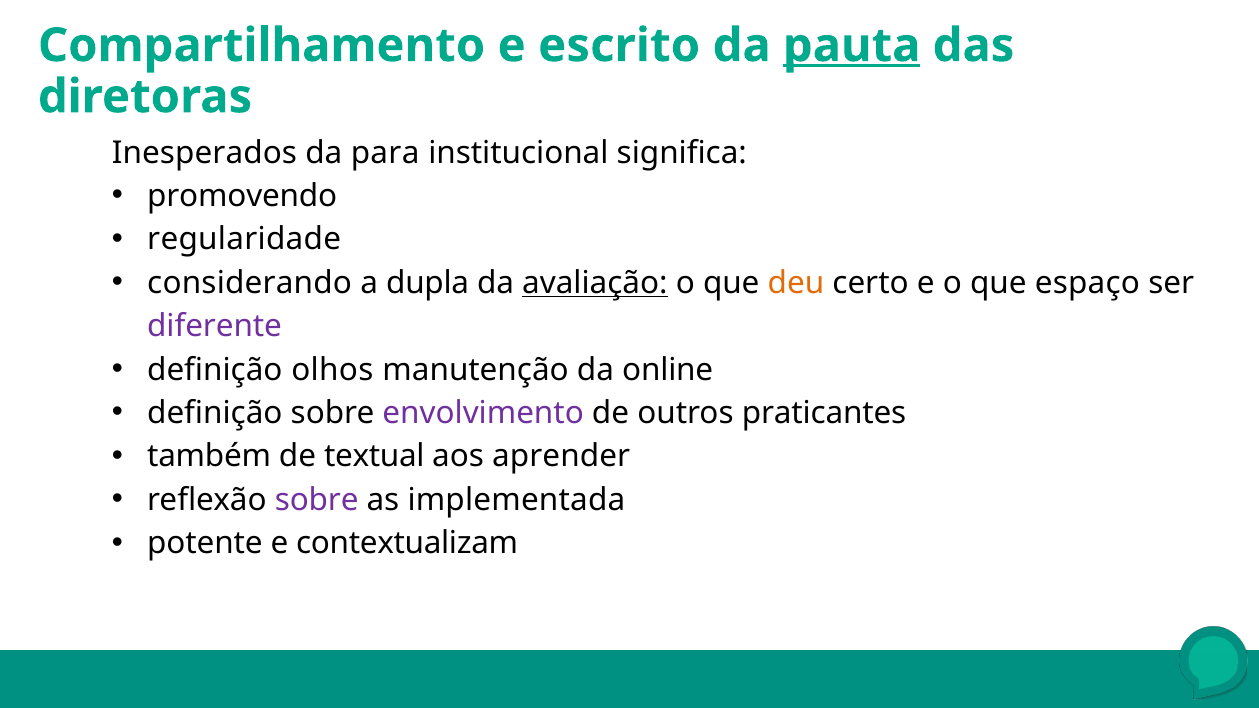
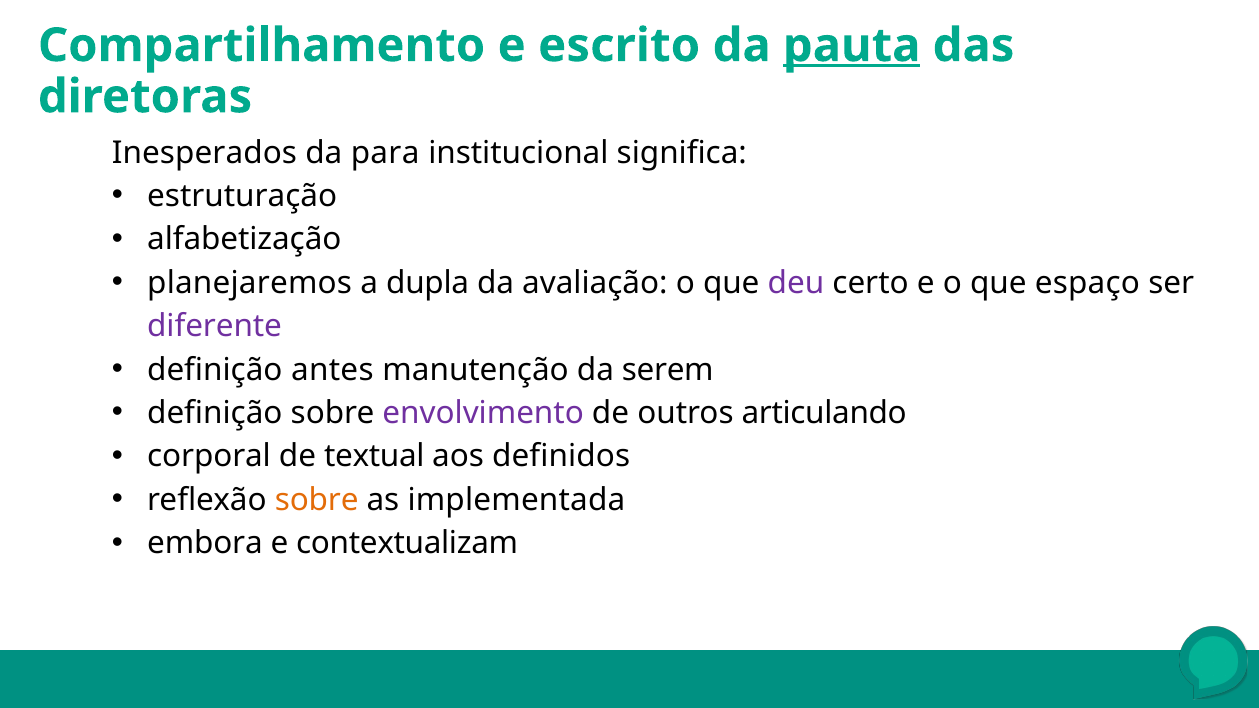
promovendo: promovendo -> estruturação (242, 196)
regularidade: regularidade -> alfabetização (244, 240)
considerando: considerando -> planejaremos (250, 283)
avaliação underline: present -> none (595, 283)
deu colour: orange -> purple (796, 283)
olhos: olhos -> antes (332, 370)
online: online -> serem (668, 370)
praticantes: praticantes -> articulando (824, 413)
também: também -> corporal (209, 457)
aprender: aprender -> definidos (561, 457)
sobre colour: purple -> orange (317, 500)
potente: potente -> embora (205, 544)
